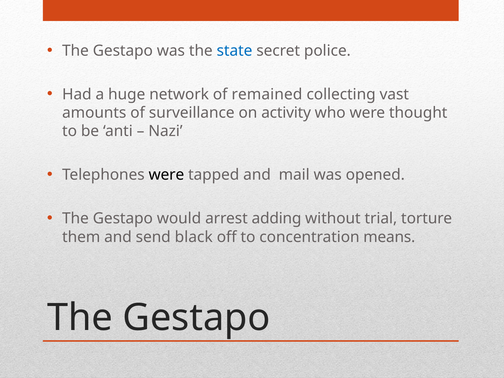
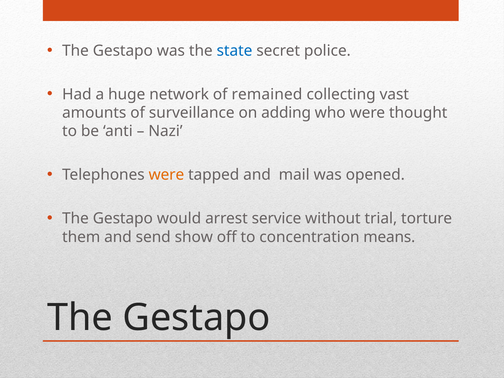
activity: activity -> adding (286, 113)
were colour: black -> orange (166, 175)
adding: adding -> service (277, 219)
black: black -> show (194, 237)
